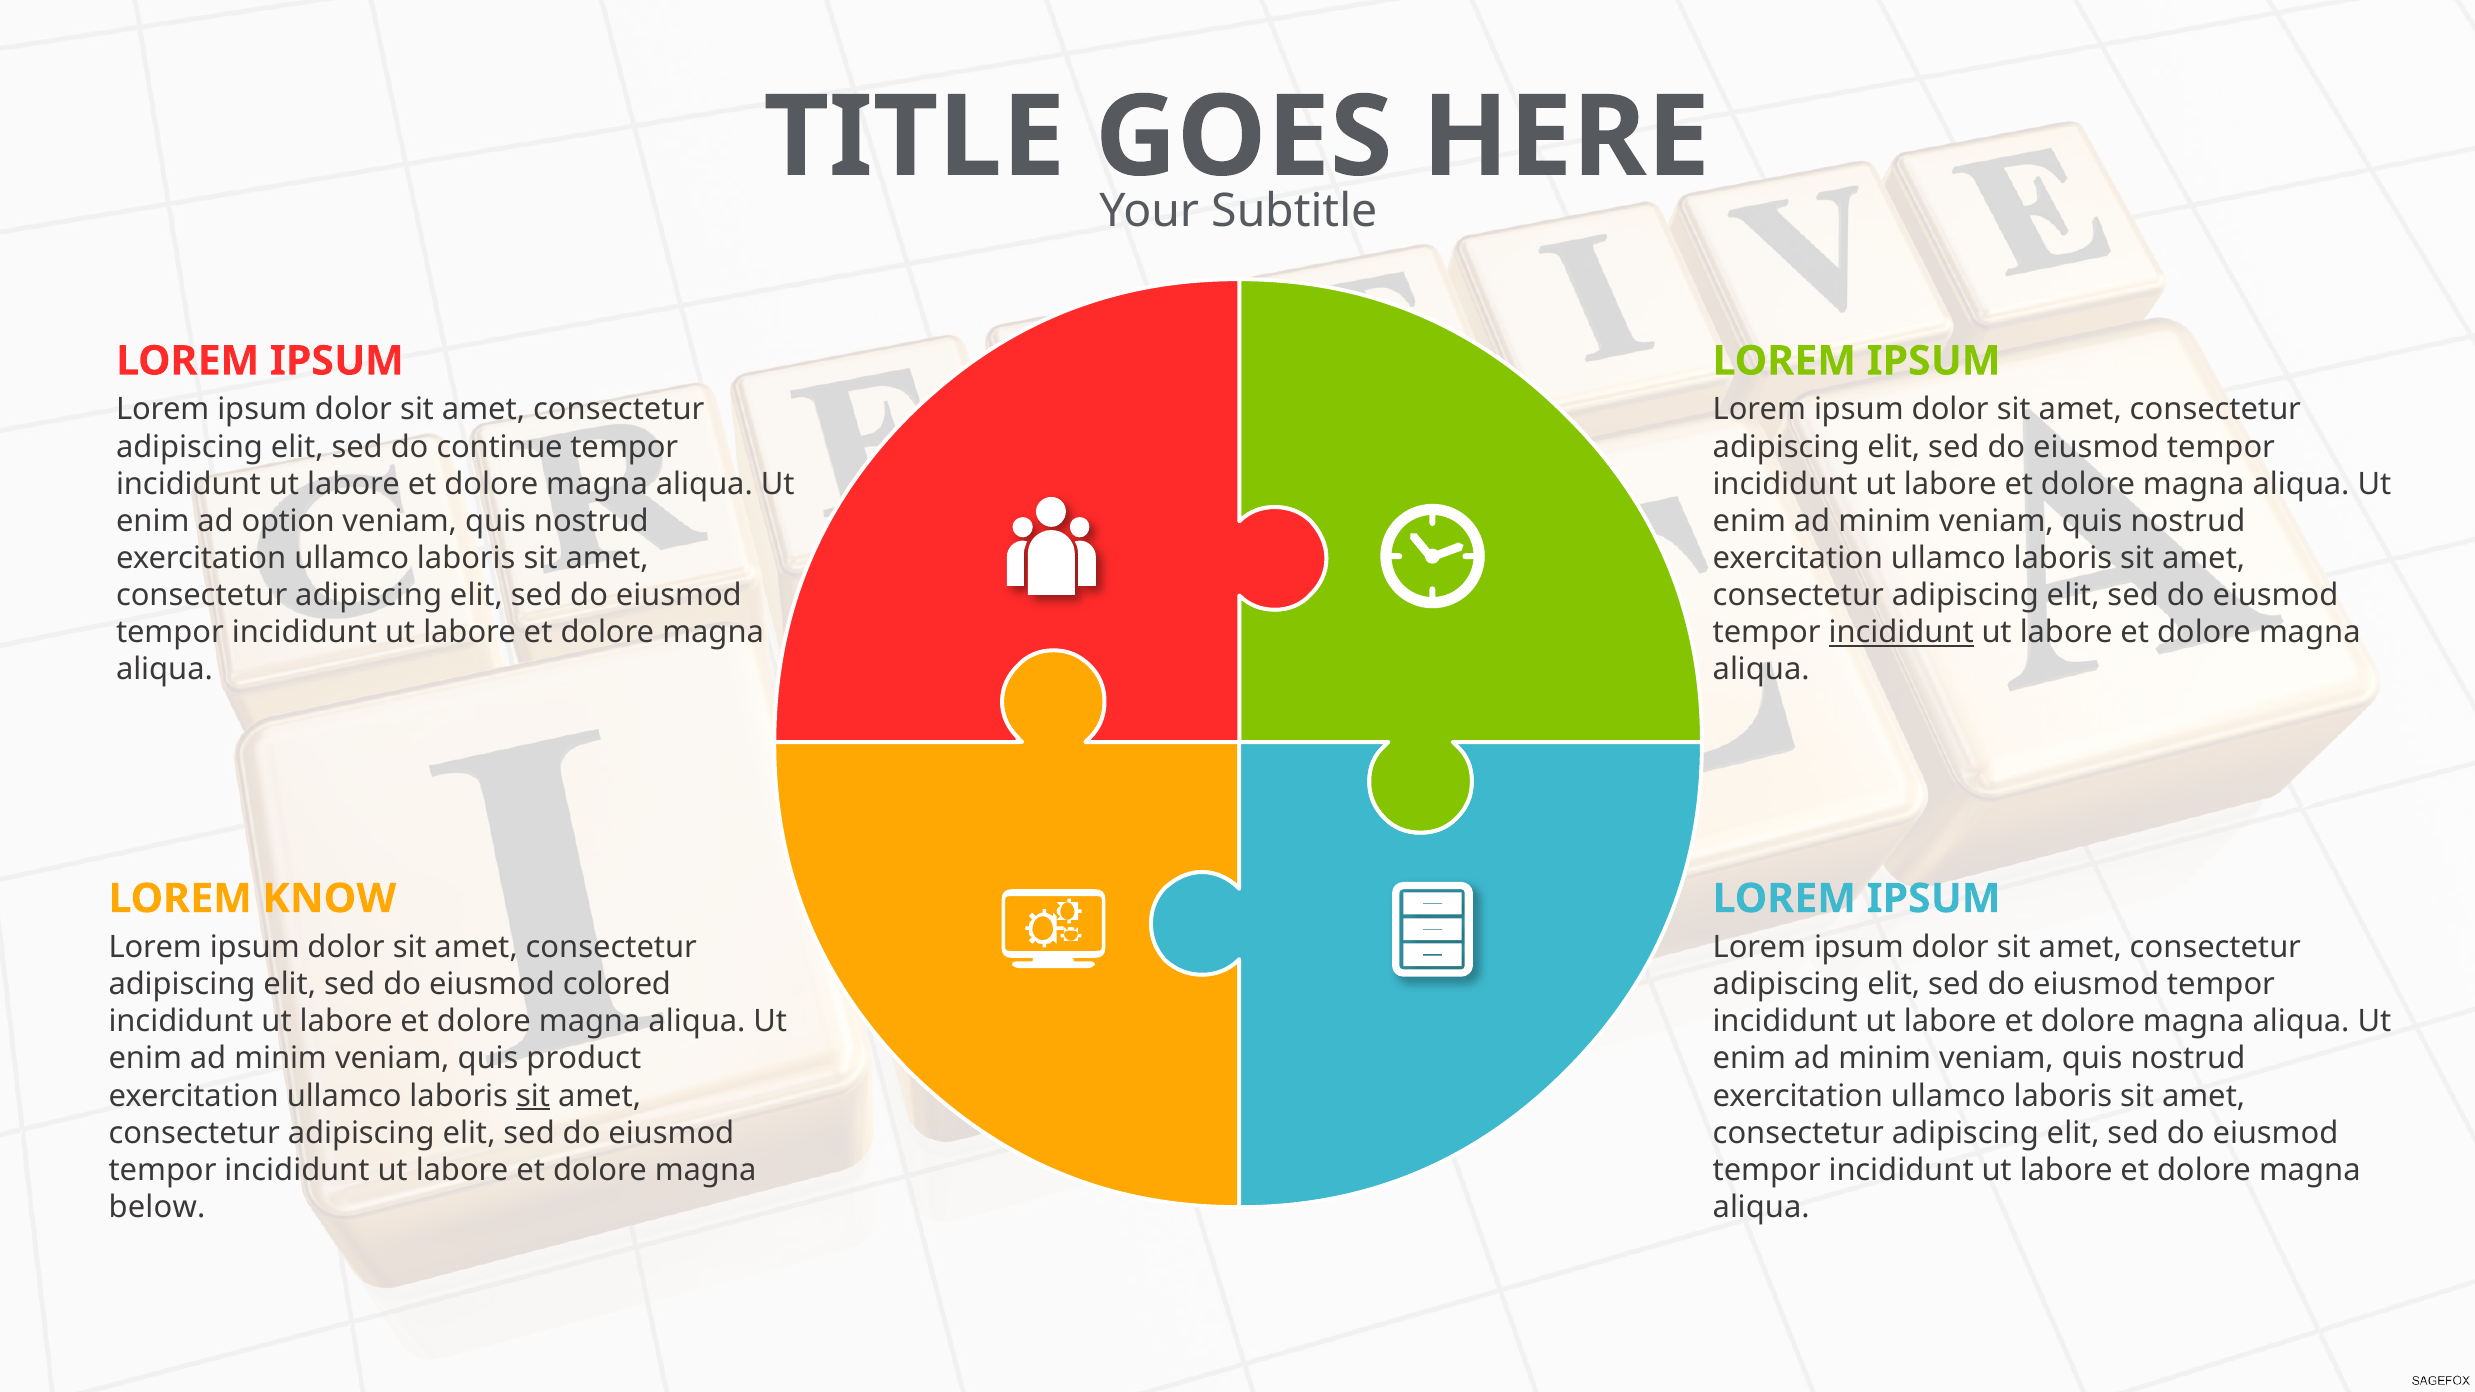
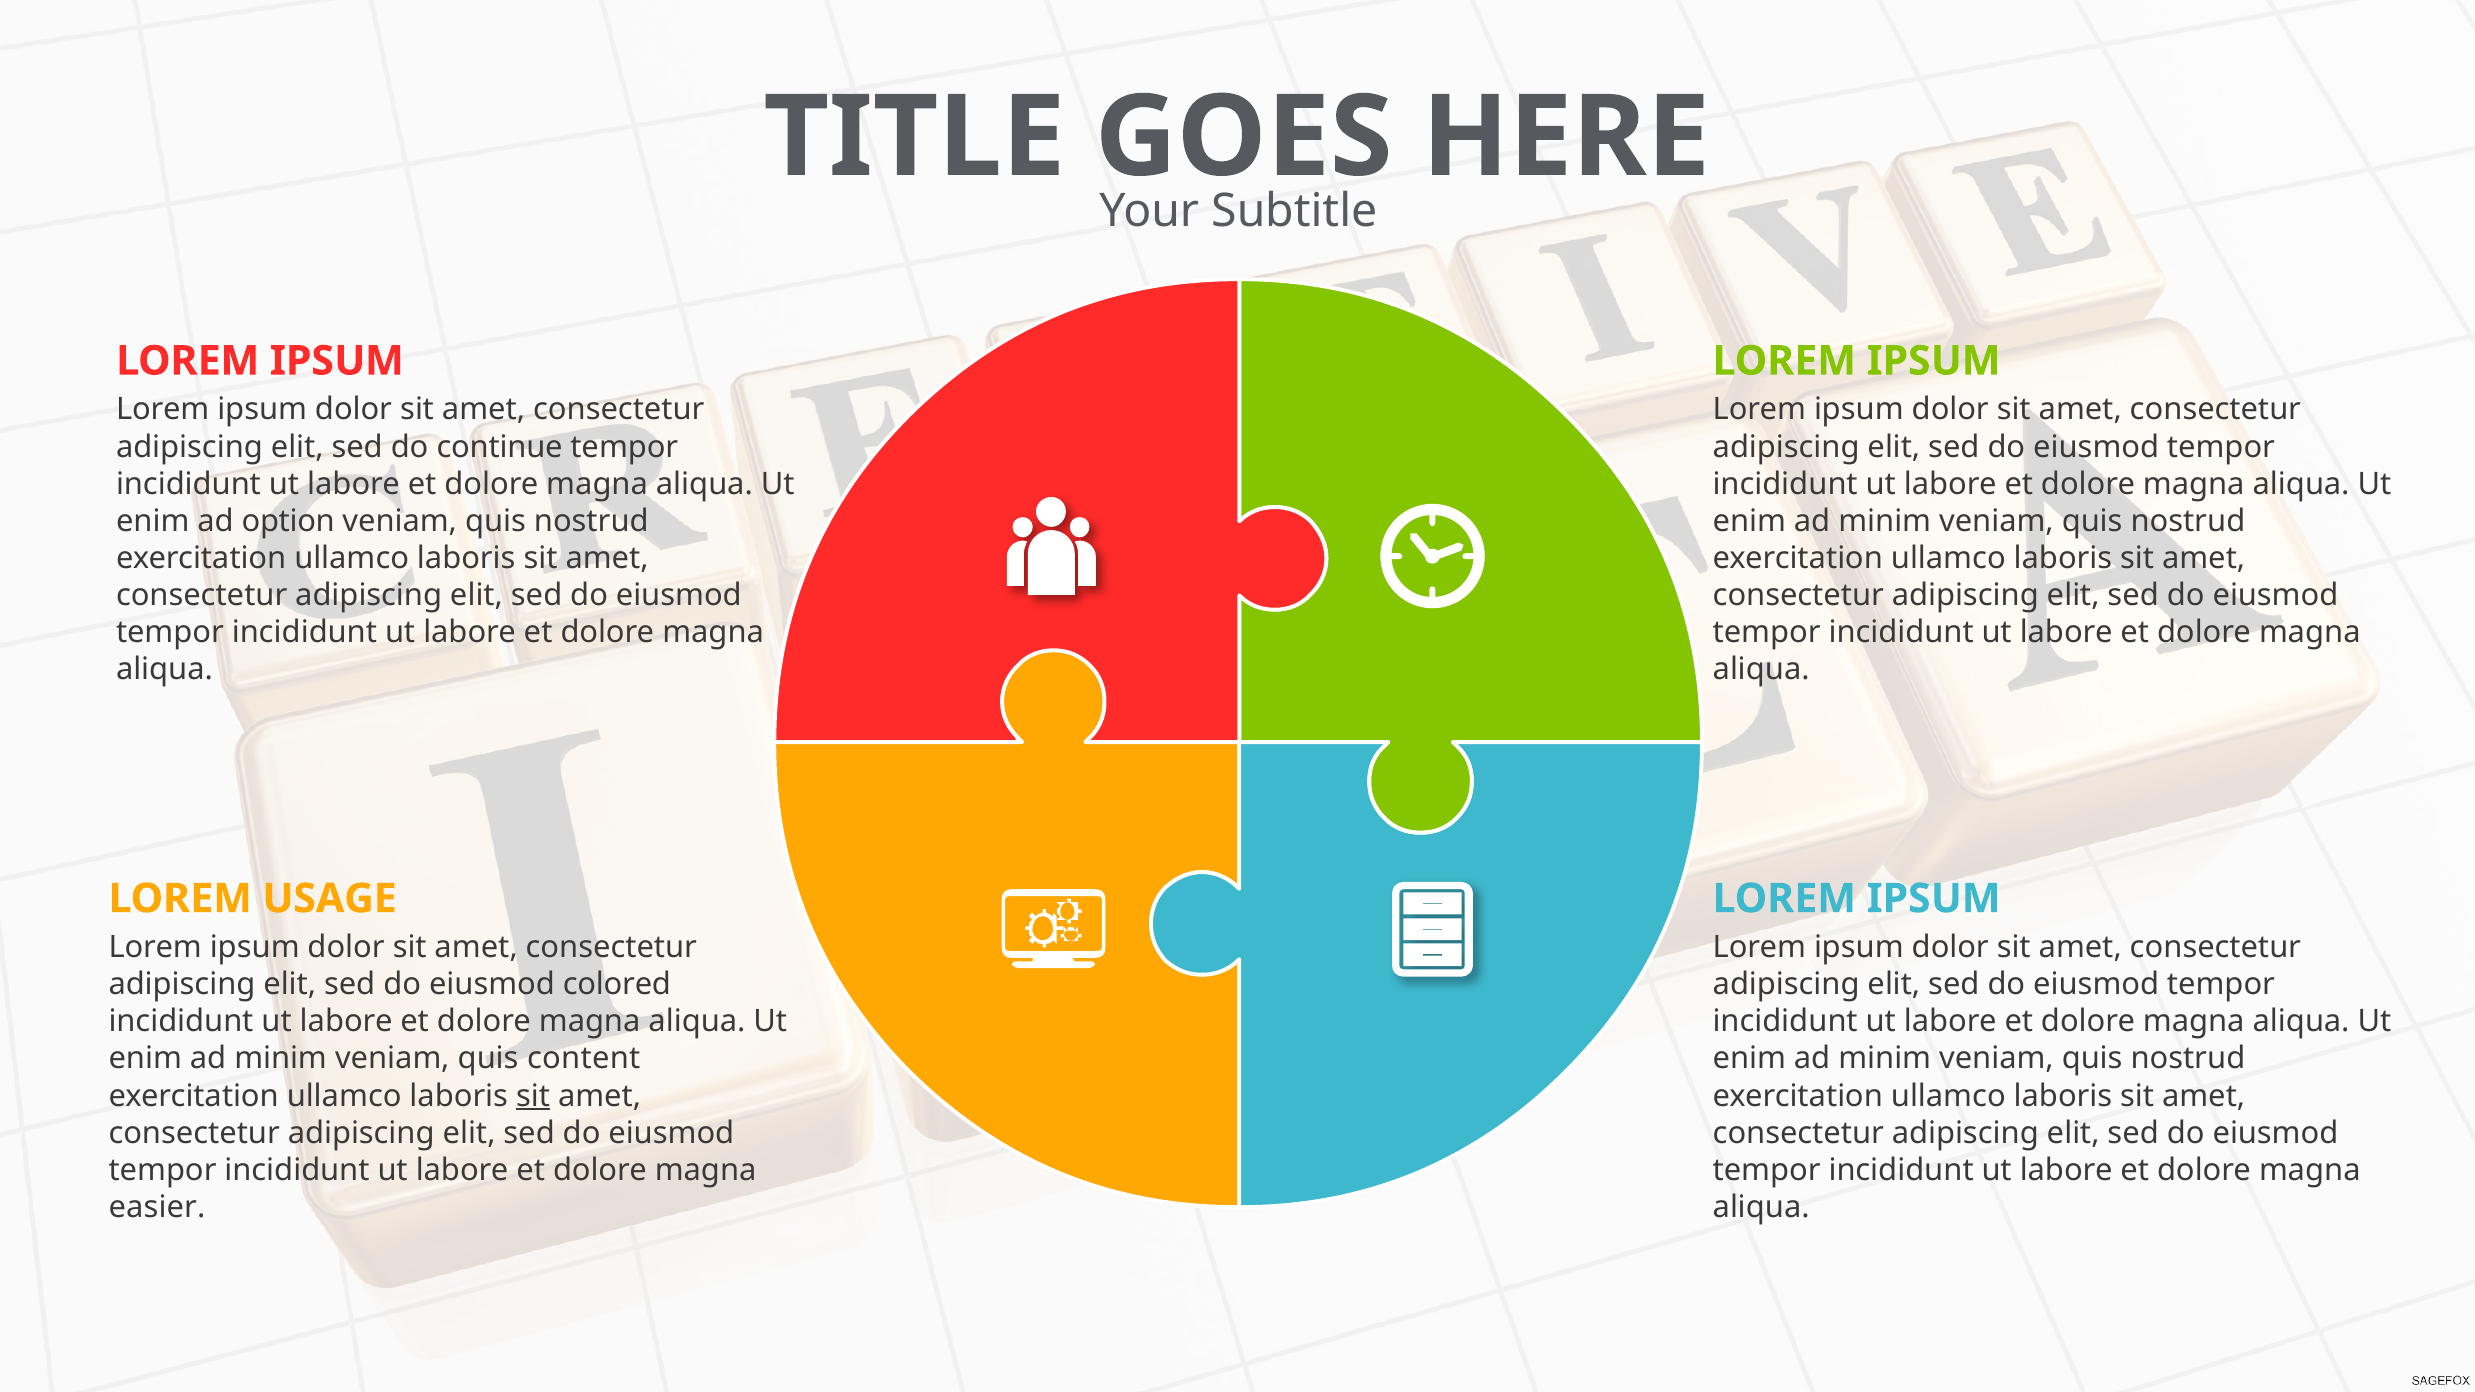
incididunt underline: present -> none (1901, 633)
KNOW: KNOW -> USAGE (330, 899)
product: product -> content (584, 1059)
below: below -> easier (157, 1207)
